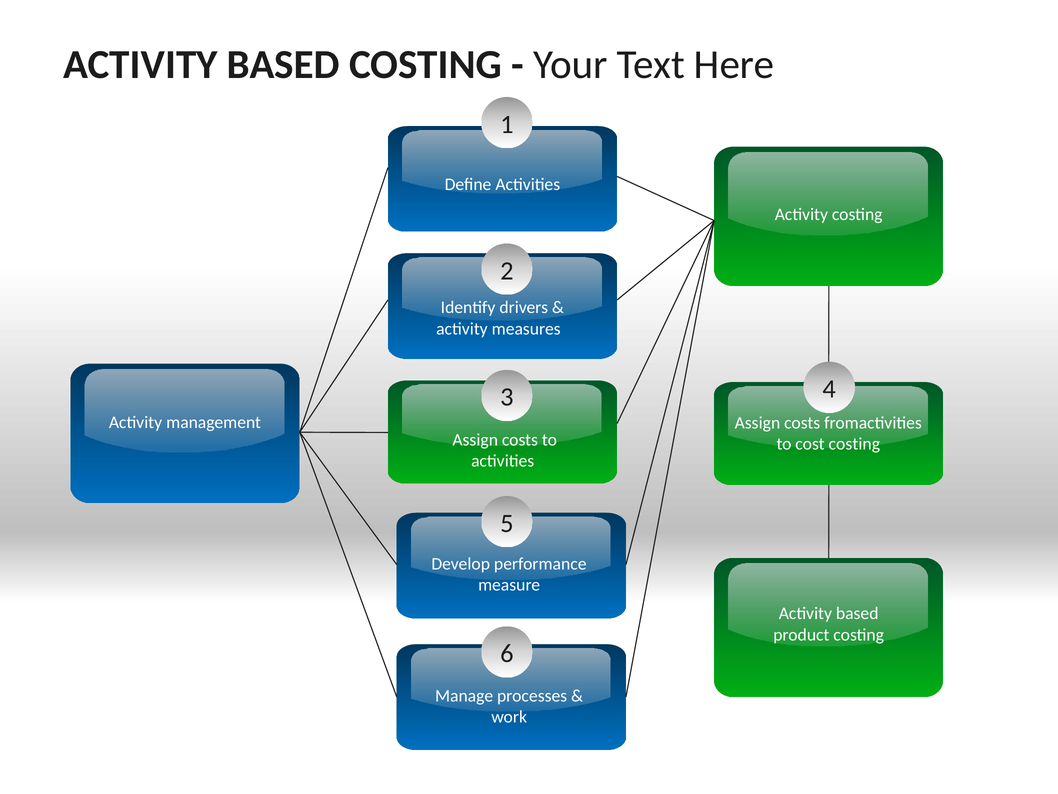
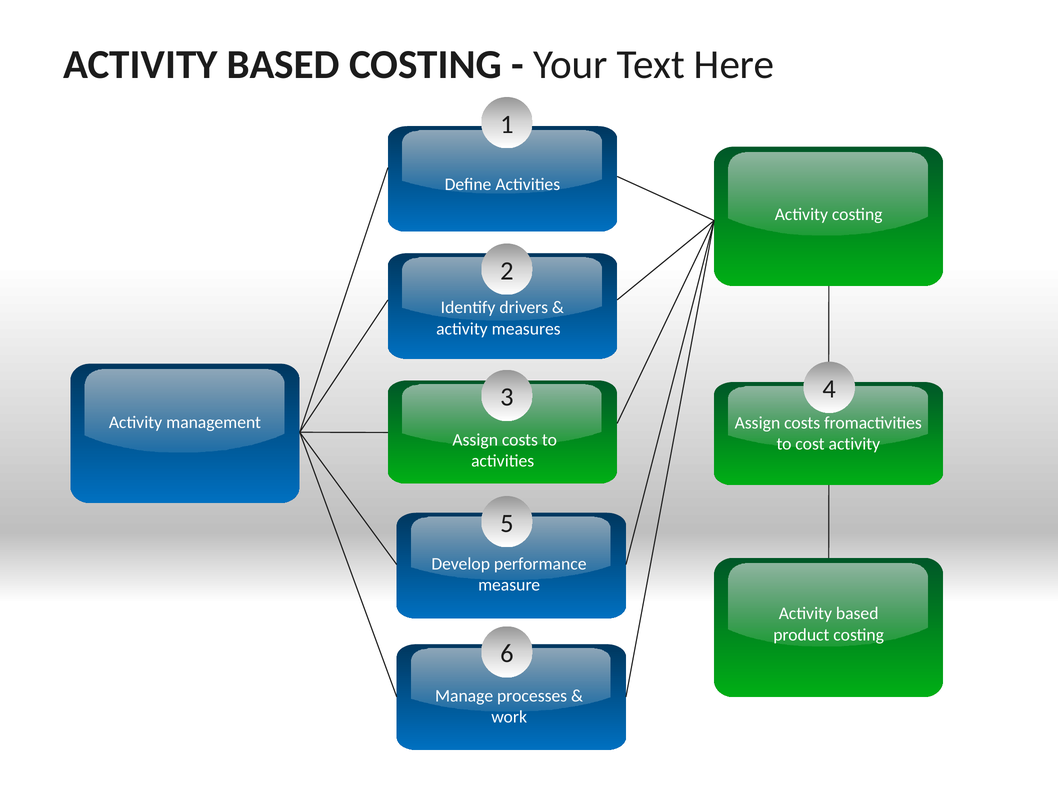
cost costing: costing -> activity (854, 444)
